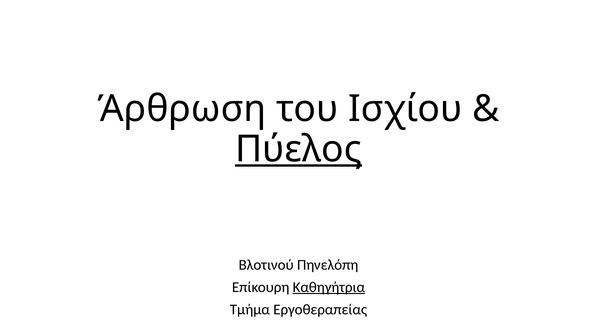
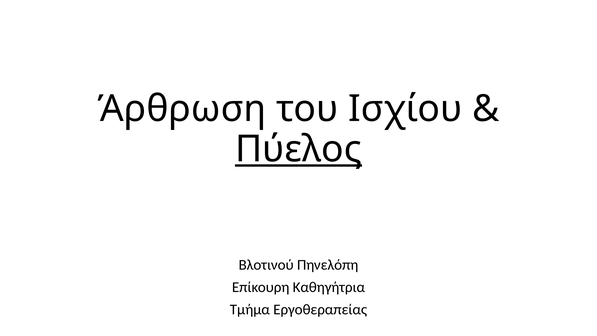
Καθηγήτρια underline: present -> none (329, 287)
